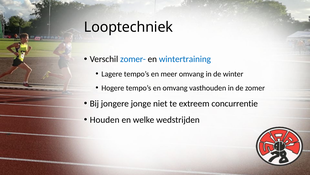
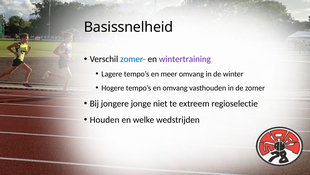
Looptechniek: Looptechniek -> Basissnelheid (129, 27)
wintertraining colour: blue -> purple (185, 59)
concurrentie: concurrentie -> regioselectie (235, 103)
